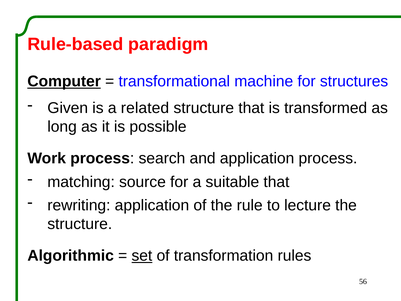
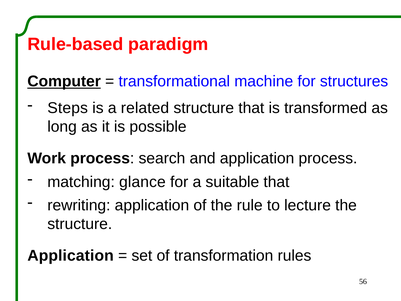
Given: Given -> Steps (68, 108)
source: source -> glance (142, 182)
Algorithmic: Algorithmic -> Application (71, 256)
set underline: present -> none (142, 256)
